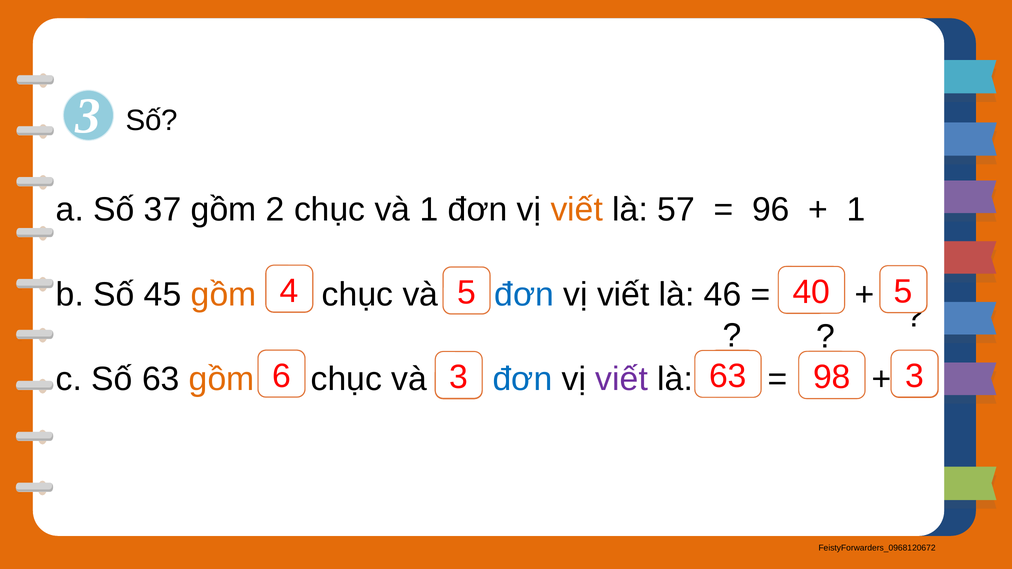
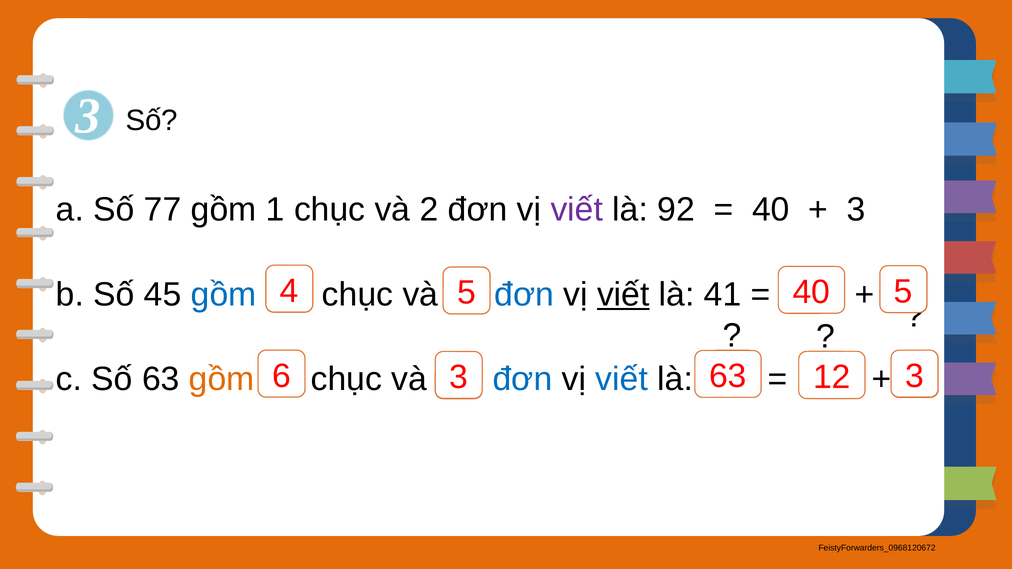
37: 37 -> 77 (163, 209)
2: 2 -> 1 (275, 209)
và 1: 1 -> 2 (429, 209)
viết colour: orange -> purple (577, 209)
57: 57 -> 92 (676, 209)
96: 96 -> 40 (771, 209)
1: 1 -> 3 (856, 209)
gồm colour: orange -> blue (224, 295)
viết underline: none -> present (623, 295)
46: 46 -> 41 (723, 295)
98: 98 -> 12 (832, 377)
viết colour: purple -> blue (622, 379)
